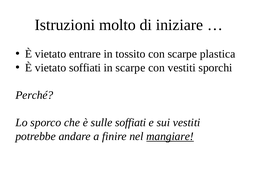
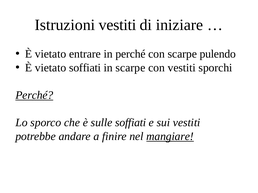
Istruzioni molto: molto -> vestiti (117, 25)
in tossito: tossito -> perché (131, 54)
plastica: plastica -> pulendo (218, 54)
Perché underline: none -> present (34, 95)
